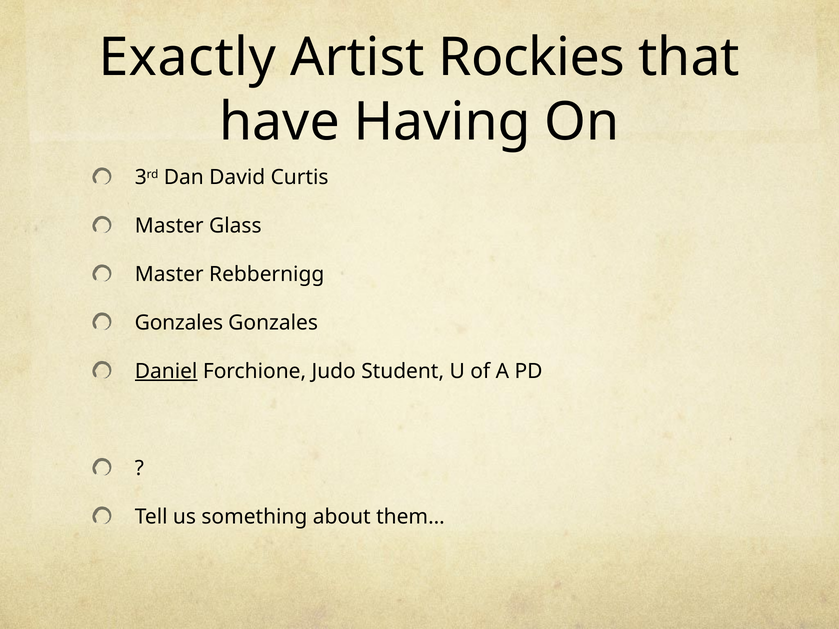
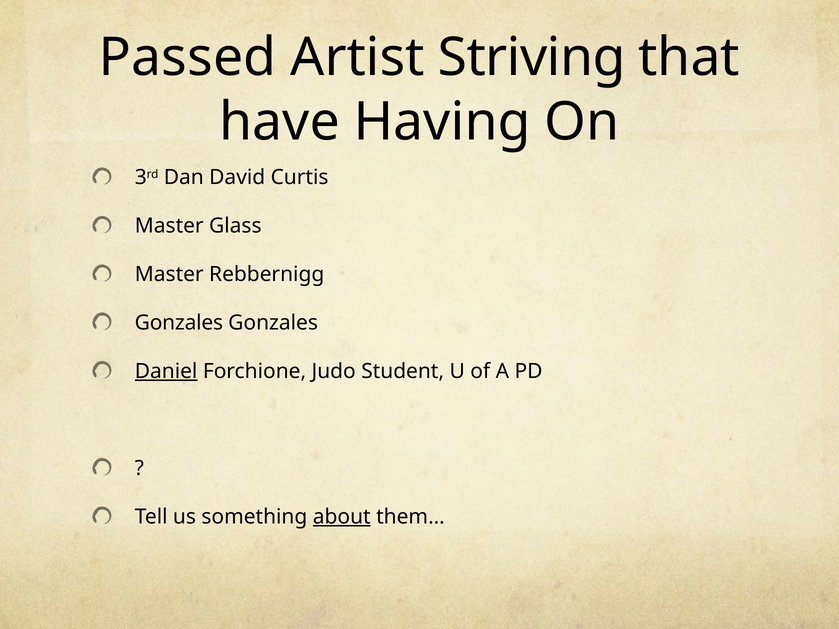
Exactly: Exactly -> Passed (188, 58)
Rockies: Rockies -> Striving (532, 58)
about underline: none -> present (342, 517)
